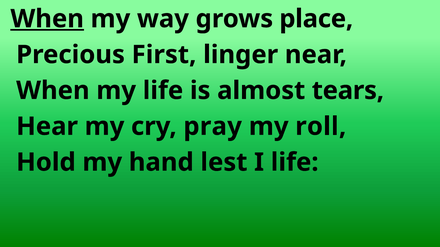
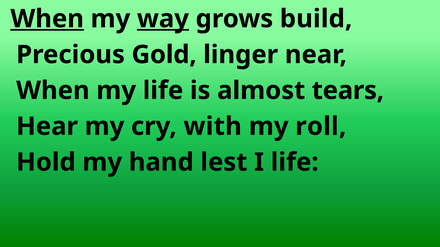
way underline: none -> present (163, 19)
place: place -> build (316, 19)
First: First -> Gold (164, 55)
pray: pray -> with (213, 127)
